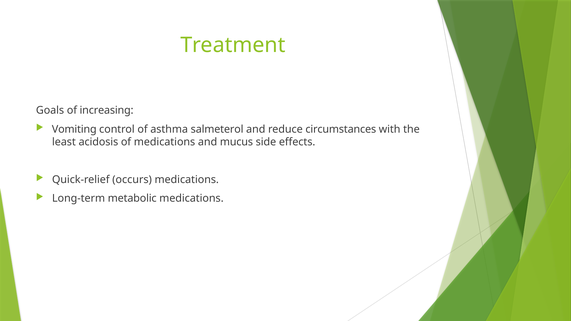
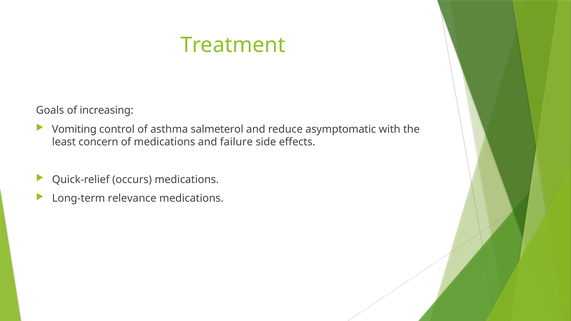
circumstances: circumstances -> asymptomatic (341, 129)
acidosis: acidosis -> concern (98, 142)
mucus: mucus -> failure (236, 142)
metabolic: metabolic -> relevance (132, 199)
